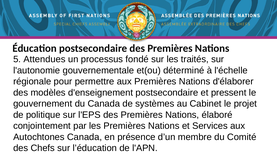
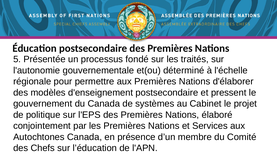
Attendues: Attendues -> Présentée (45, 59)
